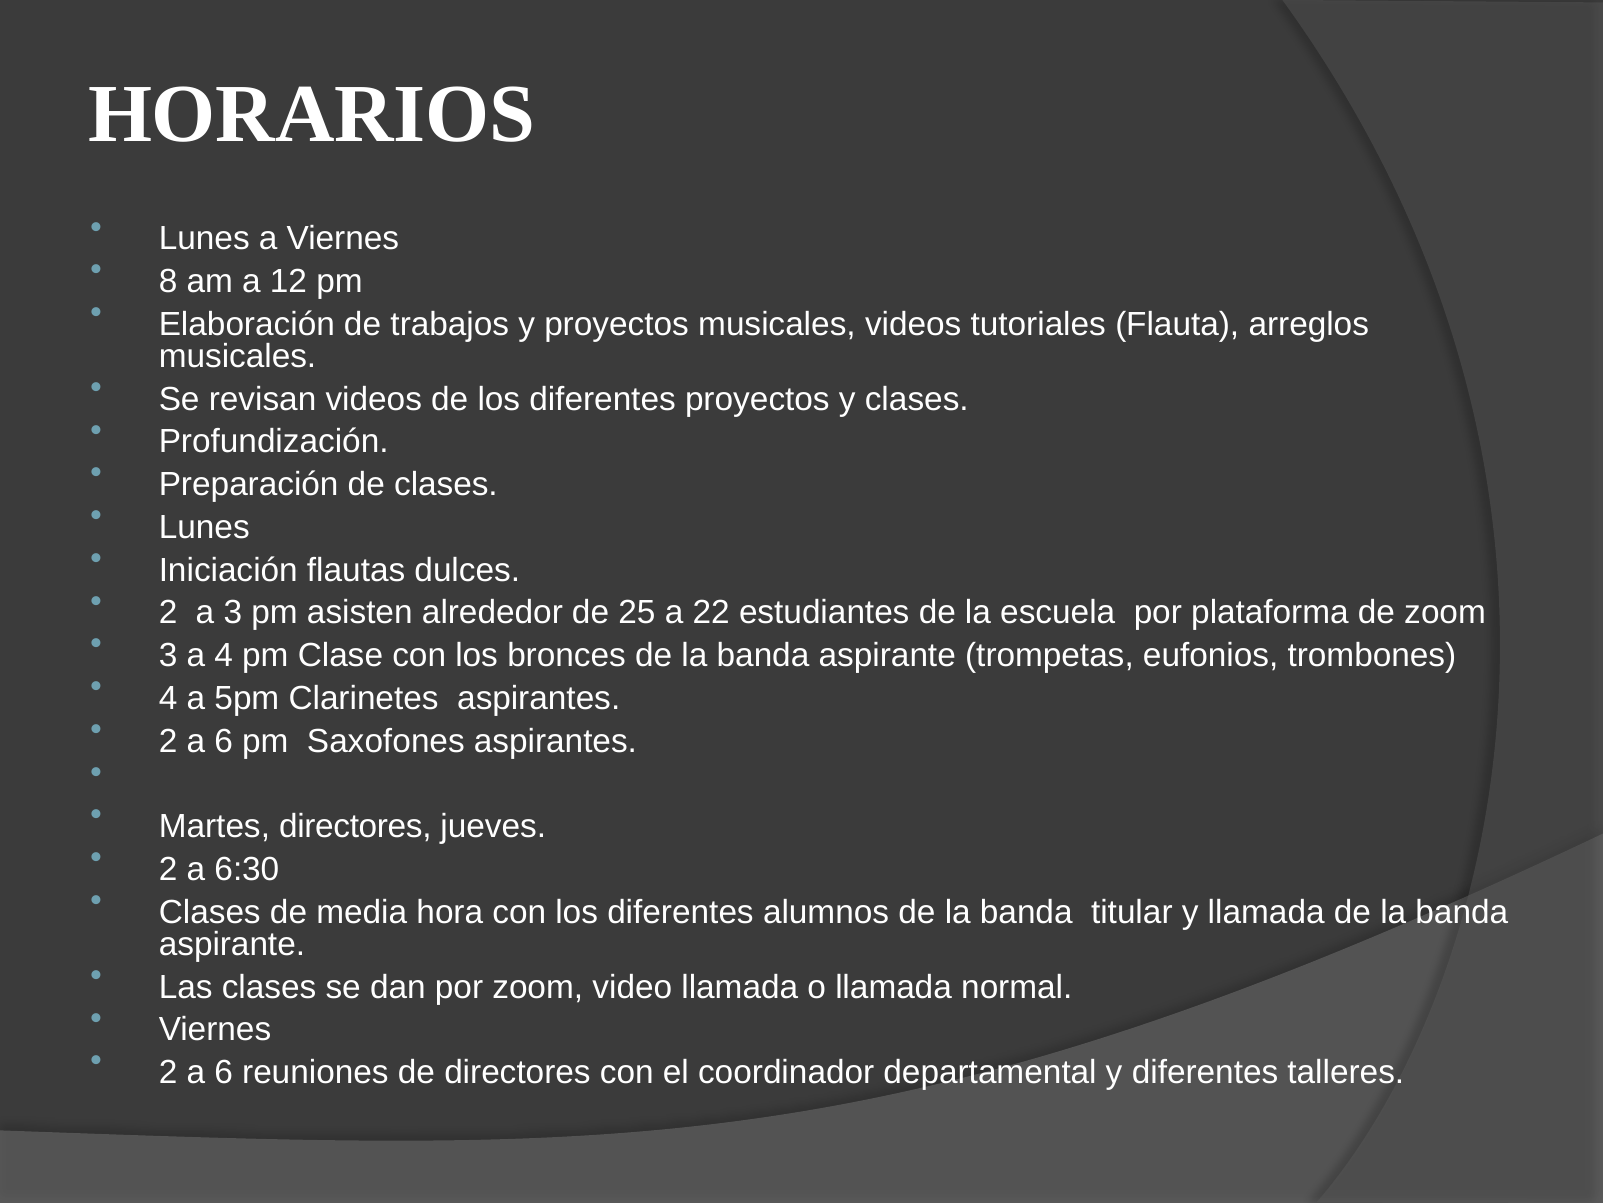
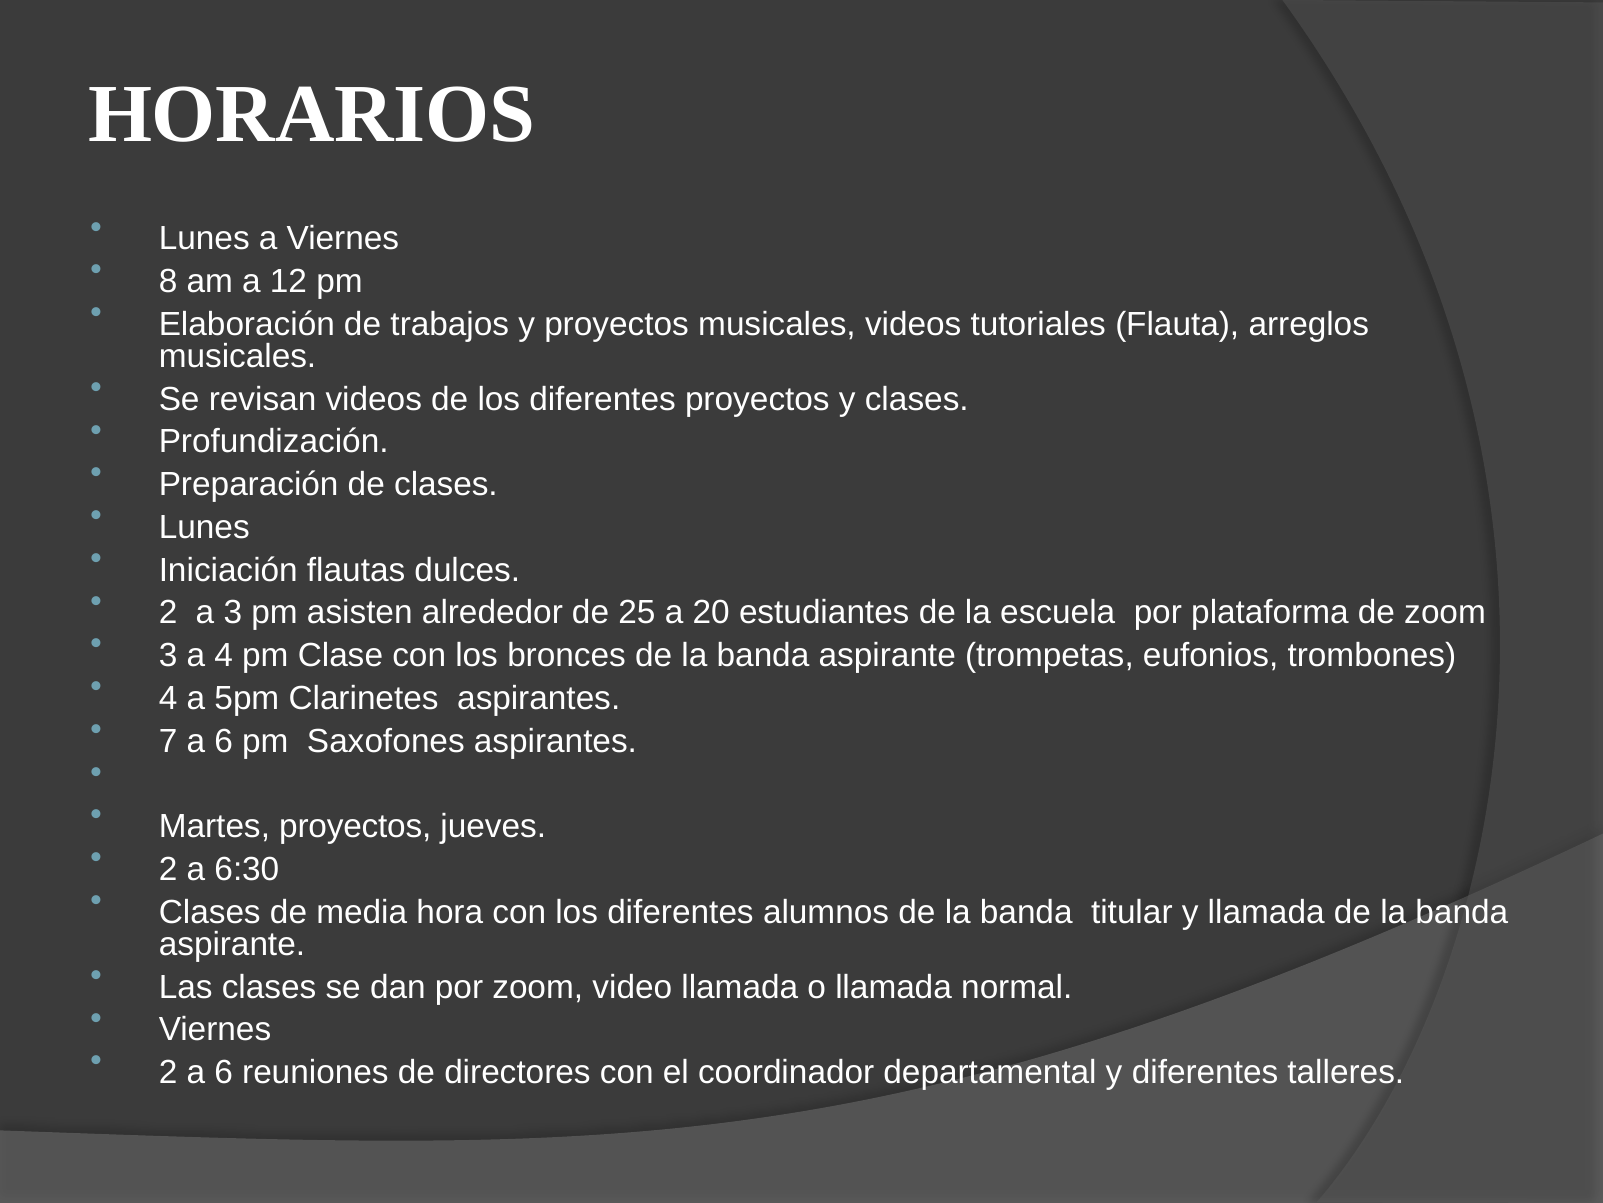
22: 22 -> 20 (711, 613)
2: 2 -> 7 (168, 741)
Martes directores: directores -> proyectos (355, 826)
